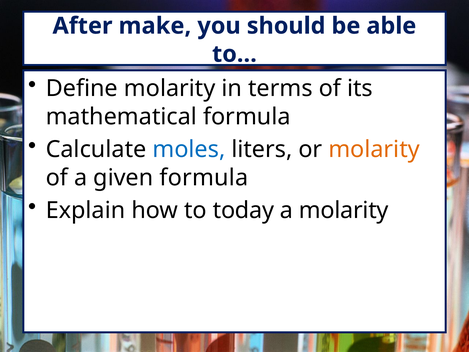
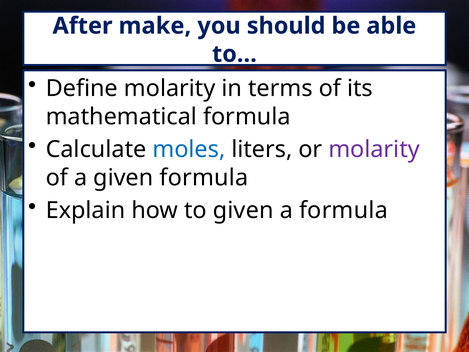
molarity colour: orange -> purple (374, 149)
to today: today -> given (243, 210)
a molarity: molarity -> formula (343, 210)
